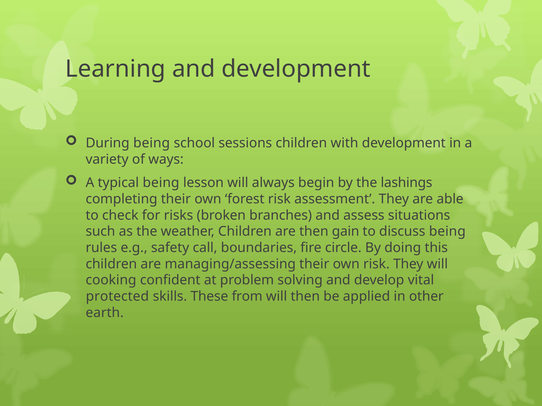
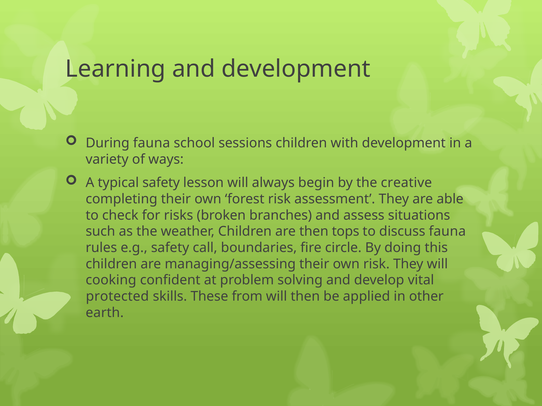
During being: being -> fauna (152, 143)
typical being: being -> safety (161, 183)
lashings: lashings -> creative (406, 183)
gain: gain -> tops (346, 232)
discuss being: being -> fauna (447, 232)
